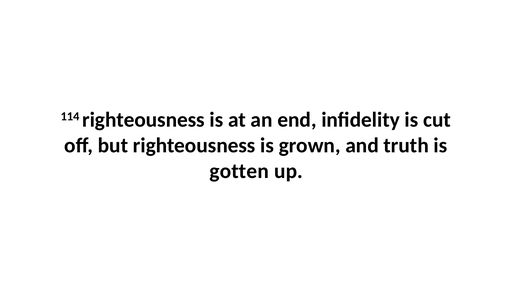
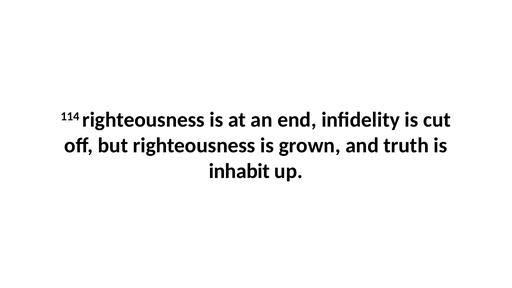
gotten: gotten -> inhabit (239, 171)
